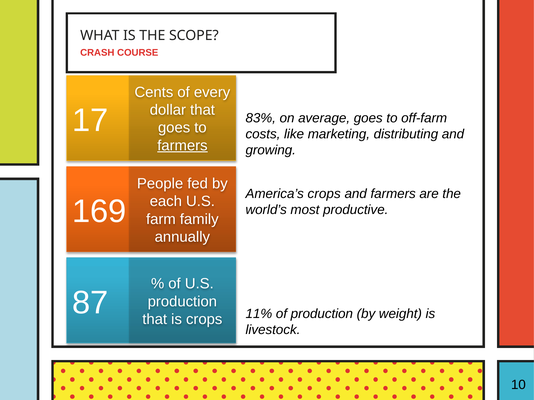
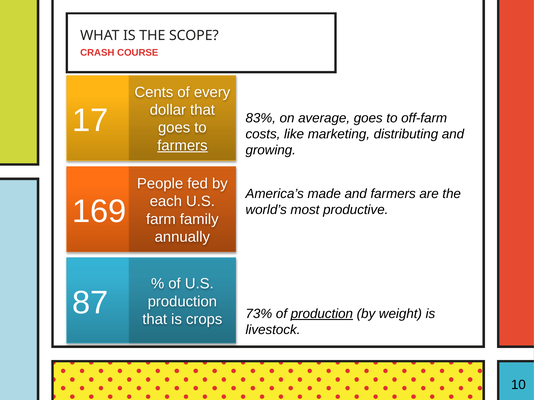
America’s crops: crops -> made (324, 194)
11%: 11% -> 73% (259, 314)
production underline: none -> present (322, 314)
